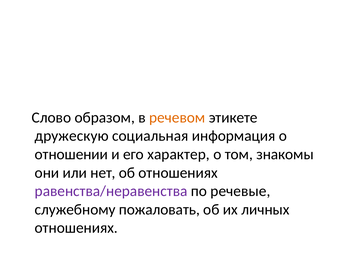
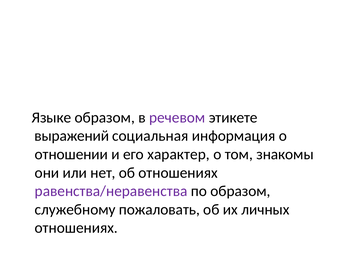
Слово: Слово -> Языке (51, 117)
речевом colour: orange -> purple (177, 117)
дружескую: дружескую -> выражений (72, 136)
по речевые: речевые -> образом (240, 191)
